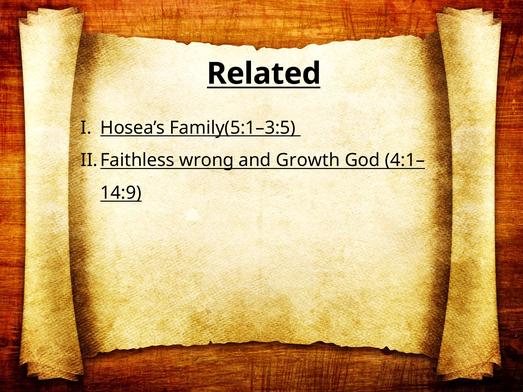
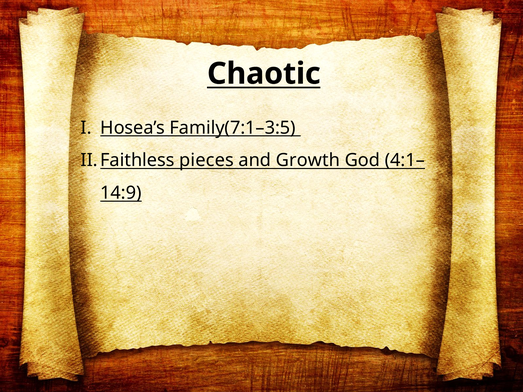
Related: Related -> Chaotic (264, 74)
Family(5:1–3:5: Family(5:1–3:5 -> Family(7:1–3:5 (233, 128)
wrong: wrong -> pieces (206, 160)
